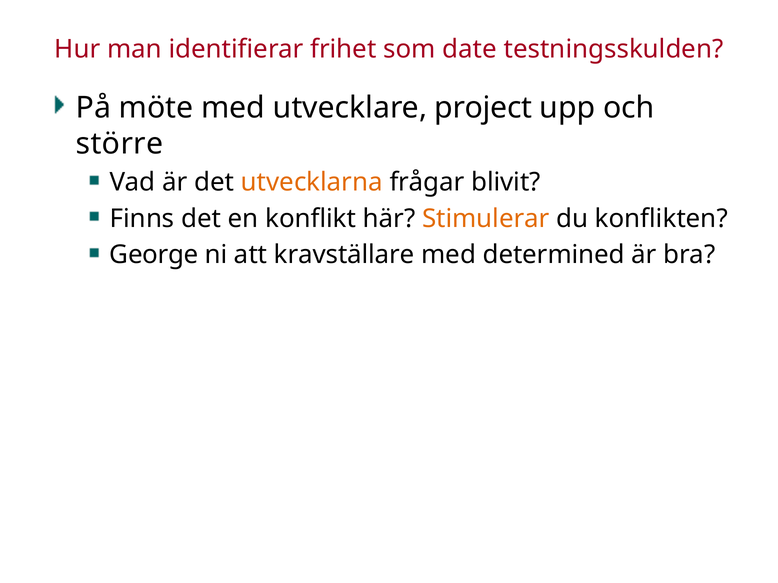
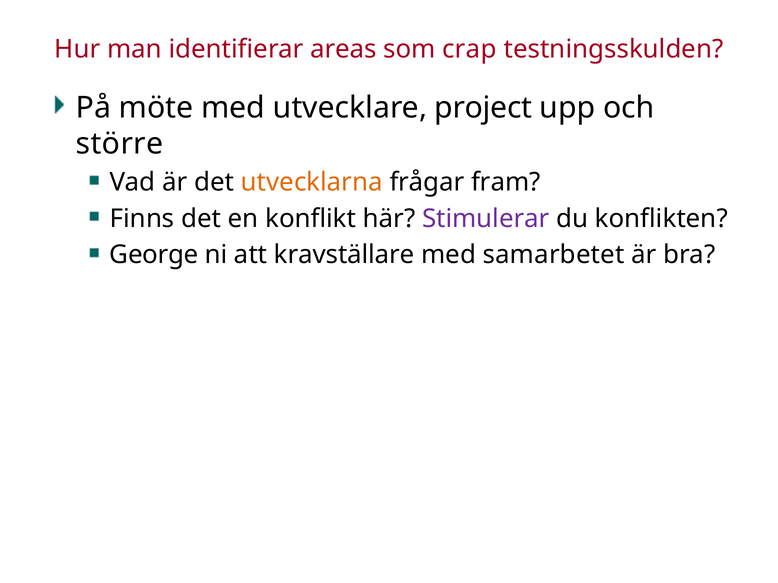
frihet: frihet -> areas (343, 49)
date: date -> crap (470, 49)
blivit: blivit -> fram (506, 183)
Stimulerar colour: orange -> purple (486, 219)
determined: determined -> samarbetet (554, 255)
